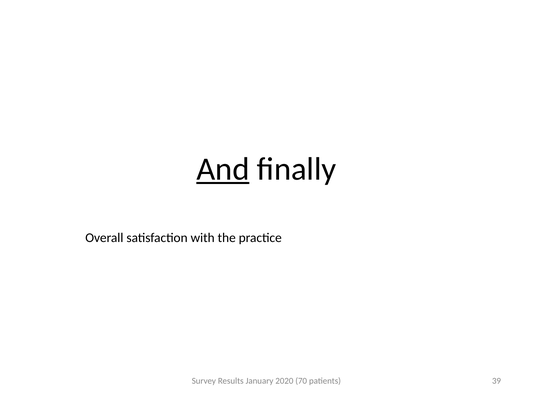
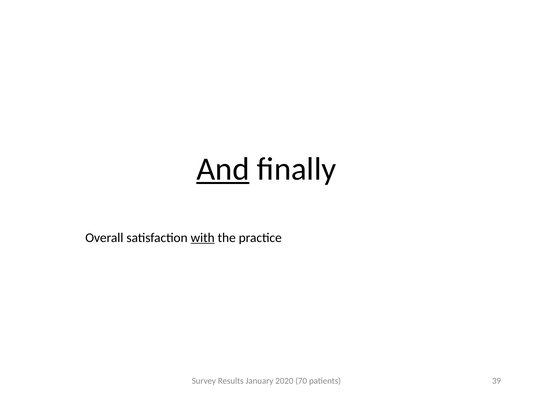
with underline: none -> present (203, 238)
